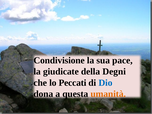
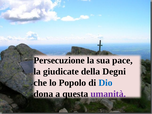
Condivisione: Condivisione -> Persecuzione (59, 60)
Peccati: Peccati -> Popolo (72, 83)
umanità colour: orange -> purple (108, 94)
